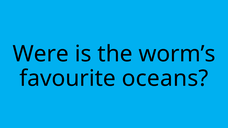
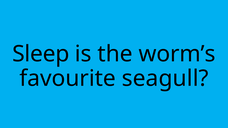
Were: Were -> Sleep (41, 54)
oceans: oceans -> seagull (165, 79)
